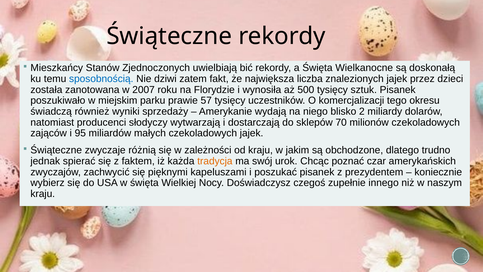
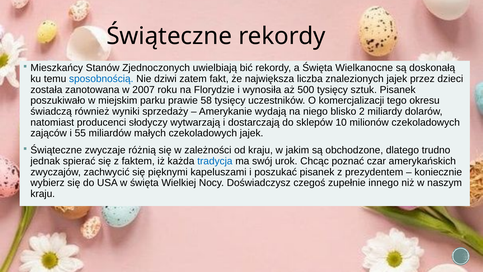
57: 57 -> 58 (206, 101)
70: 70 -> 10 (341, 122)
95: 95 -> 55 (80, 133)
tradycja colour: orange -> blue (215, 161)
